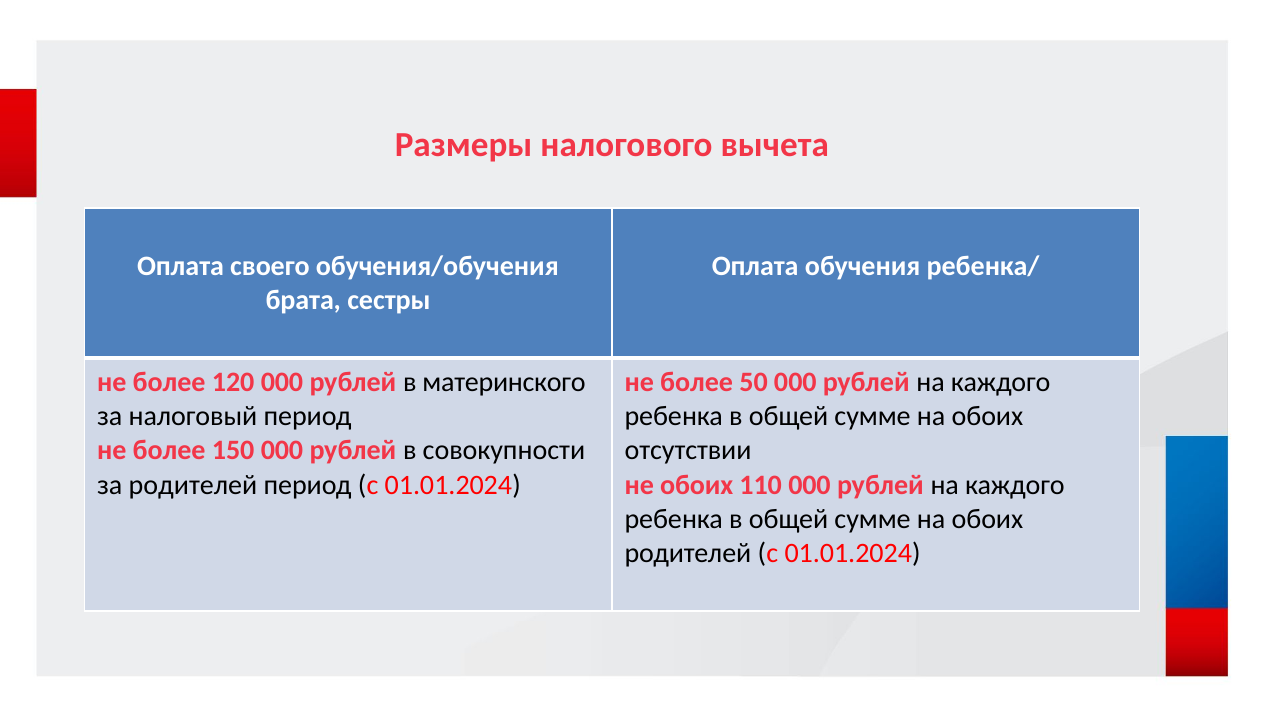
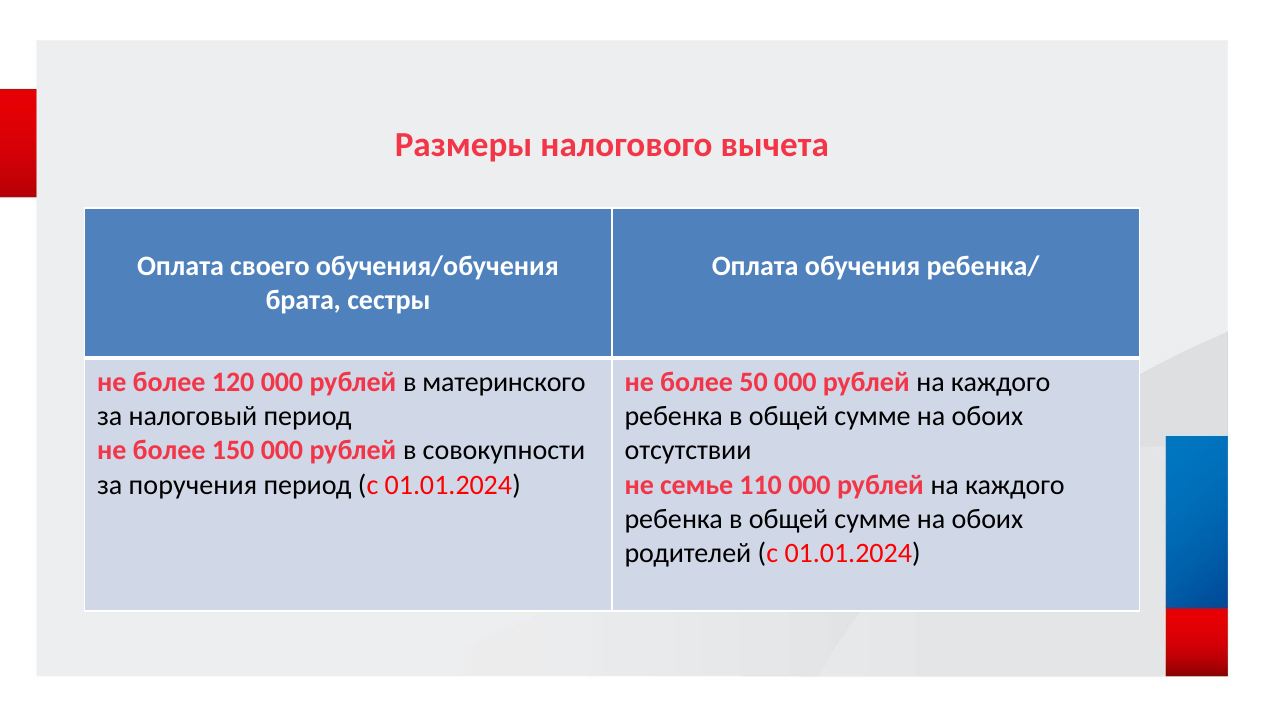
за родителей: родителей -> поручения (193, 485)
не обоих: обоих -> семье (697, 485)
